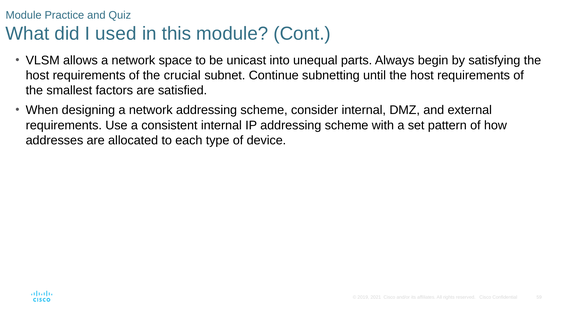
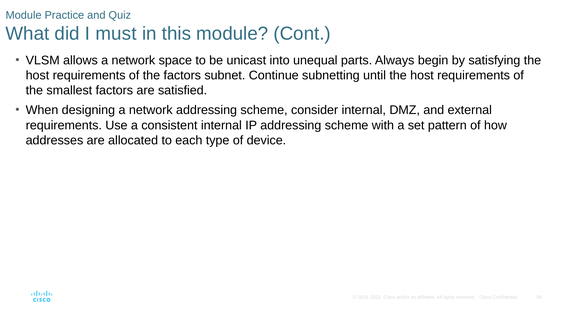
used: used -> must (116, 34)
the crucial: crucial -> factors (182, 75)
